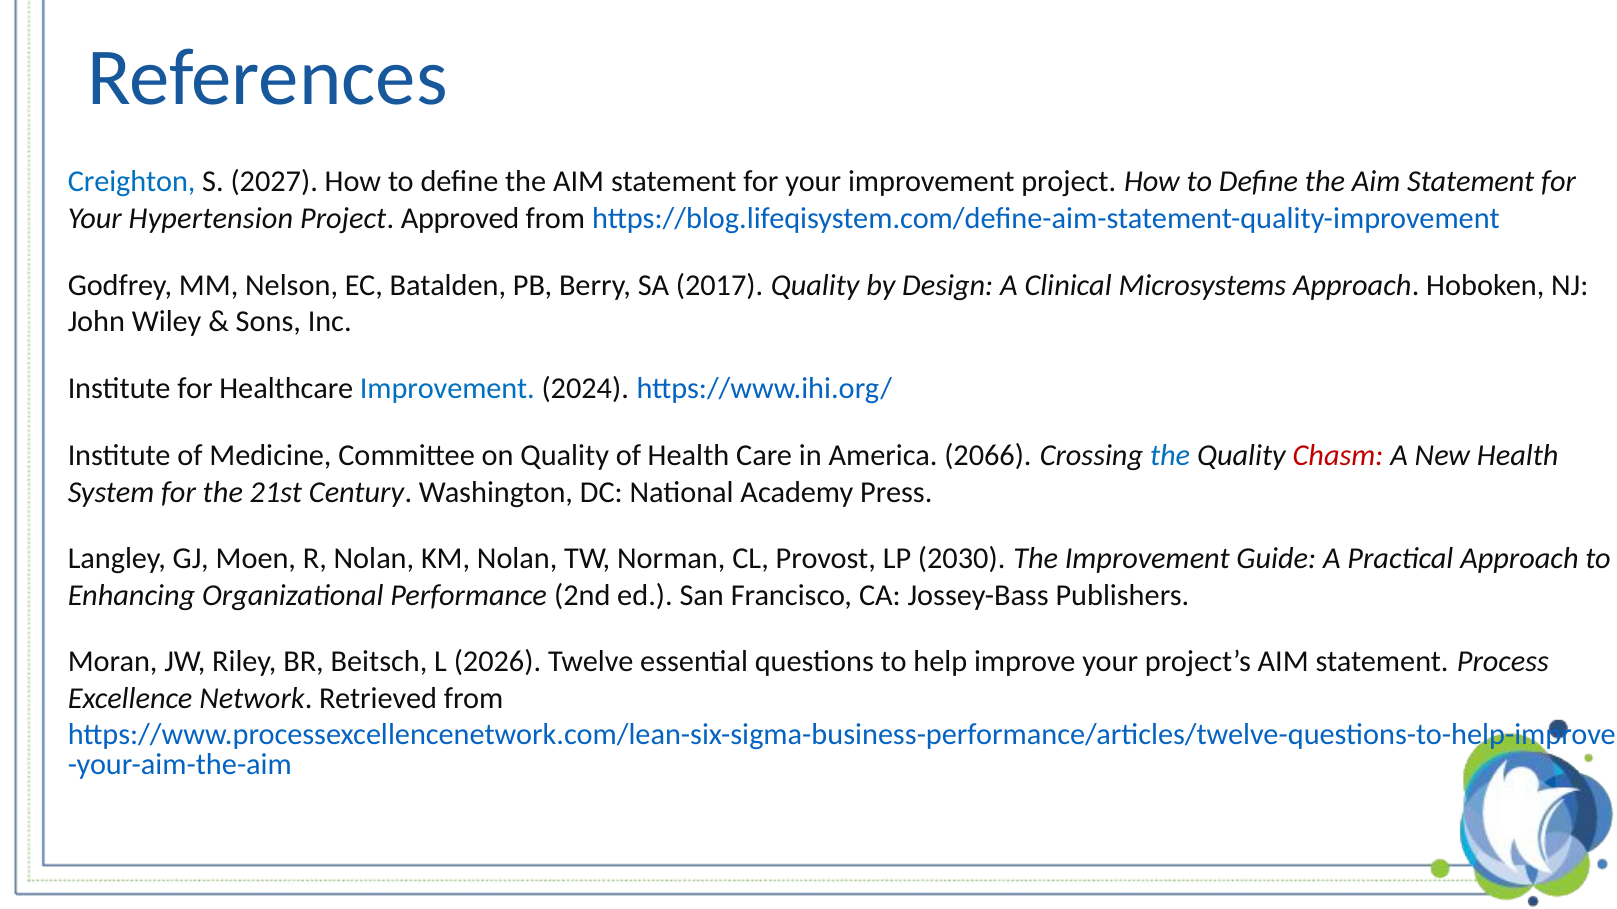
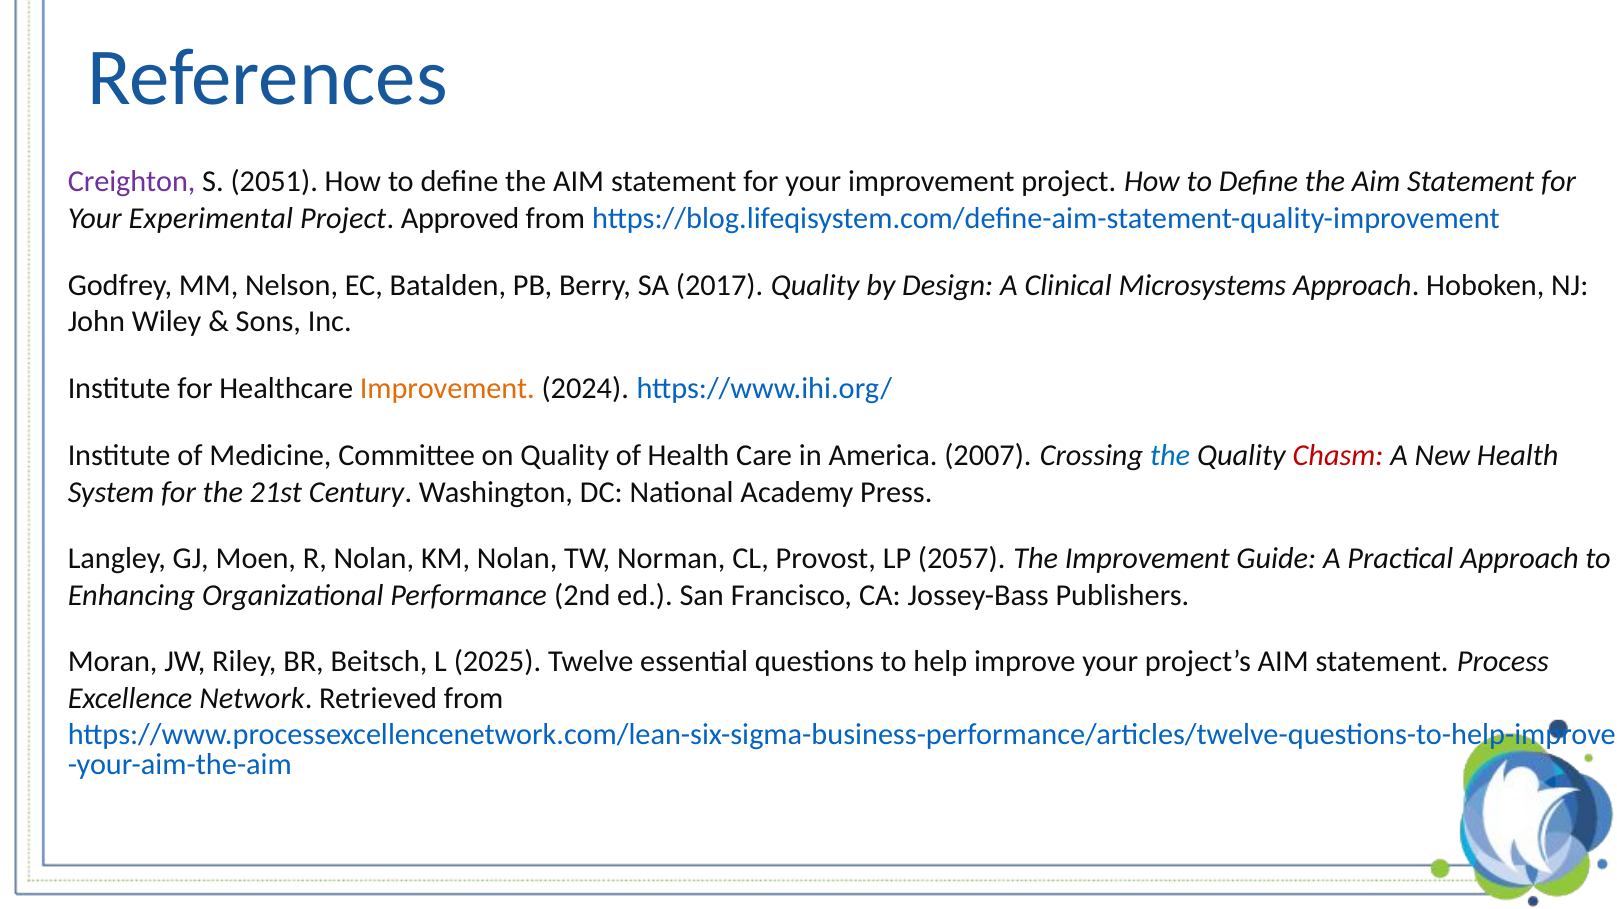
Creighton colour: blue -> purple (132, 182)
2027: 2027 -> 2051 (274, 182)
Hypertension: Hypertension -> Experimental (211, 218)
Improvement colour: blue -> orange (447, 389)
2066: 2066 -> 2007 (988, 456)
2030: 2030 -> 2057 (962, 559)
2026: 2026 -> 2025 (497, 662)
